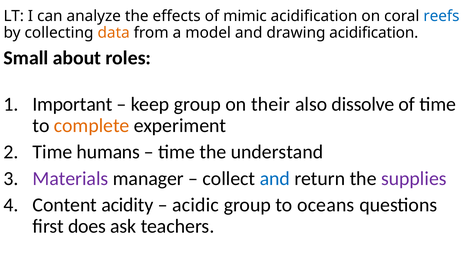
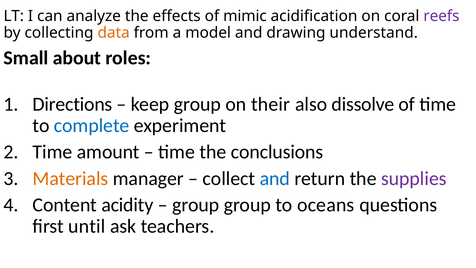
reefs colour: blue -> purple (441, 16)
drawing acidification: acidification -> understand (374, 33)
Important: Important -> Directions (72, 104)
complete colour: orange -> blue (92, 126)
humans: humans -> amount (108, 152)
understand: understand -> conclusions (277, 152)
Materials colour: purple -> orange (70, 178)
acidic: acidic -> group (196, 205)
does: does -> until (87, 226)
